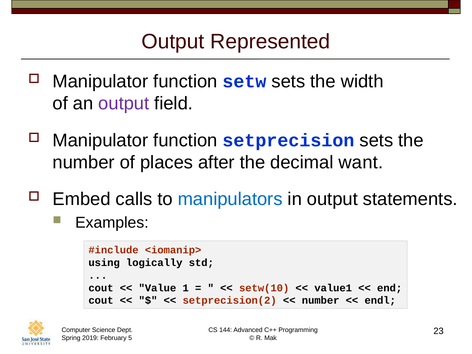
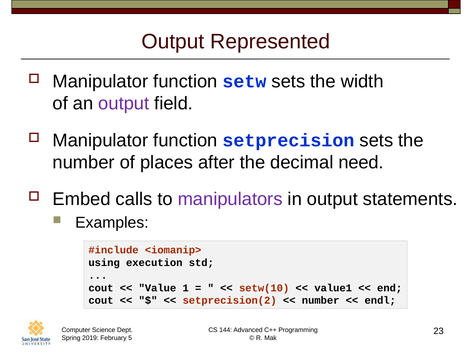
want: want -> need (361, 162)
manipulators colour: blue -> purple (230, 199)
logically: logically -> execution (154, 263)
